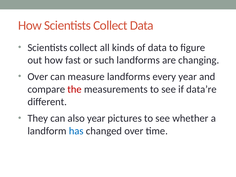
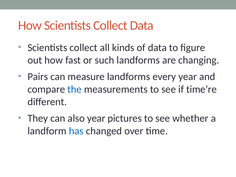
Over: Over -> Pairs (38, 77)
the colour: red -> blue (75, 89)
data’re: data’re -> time’re (201, 89)
